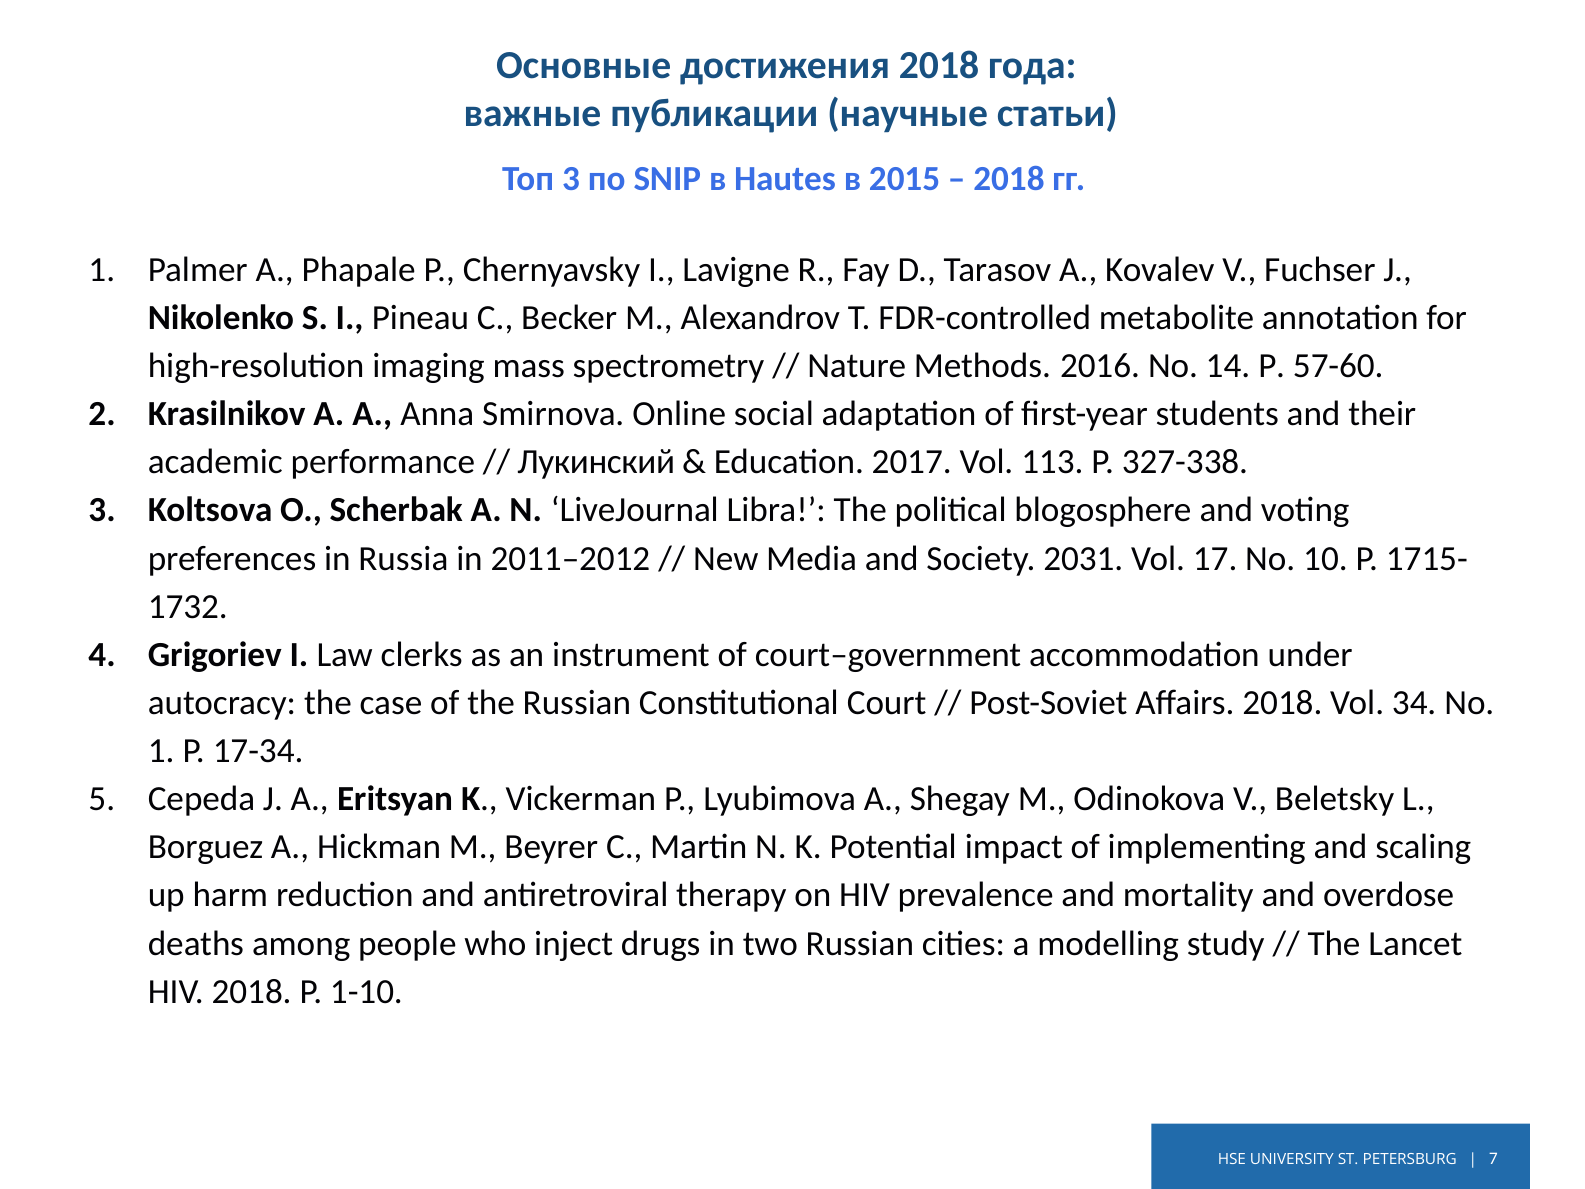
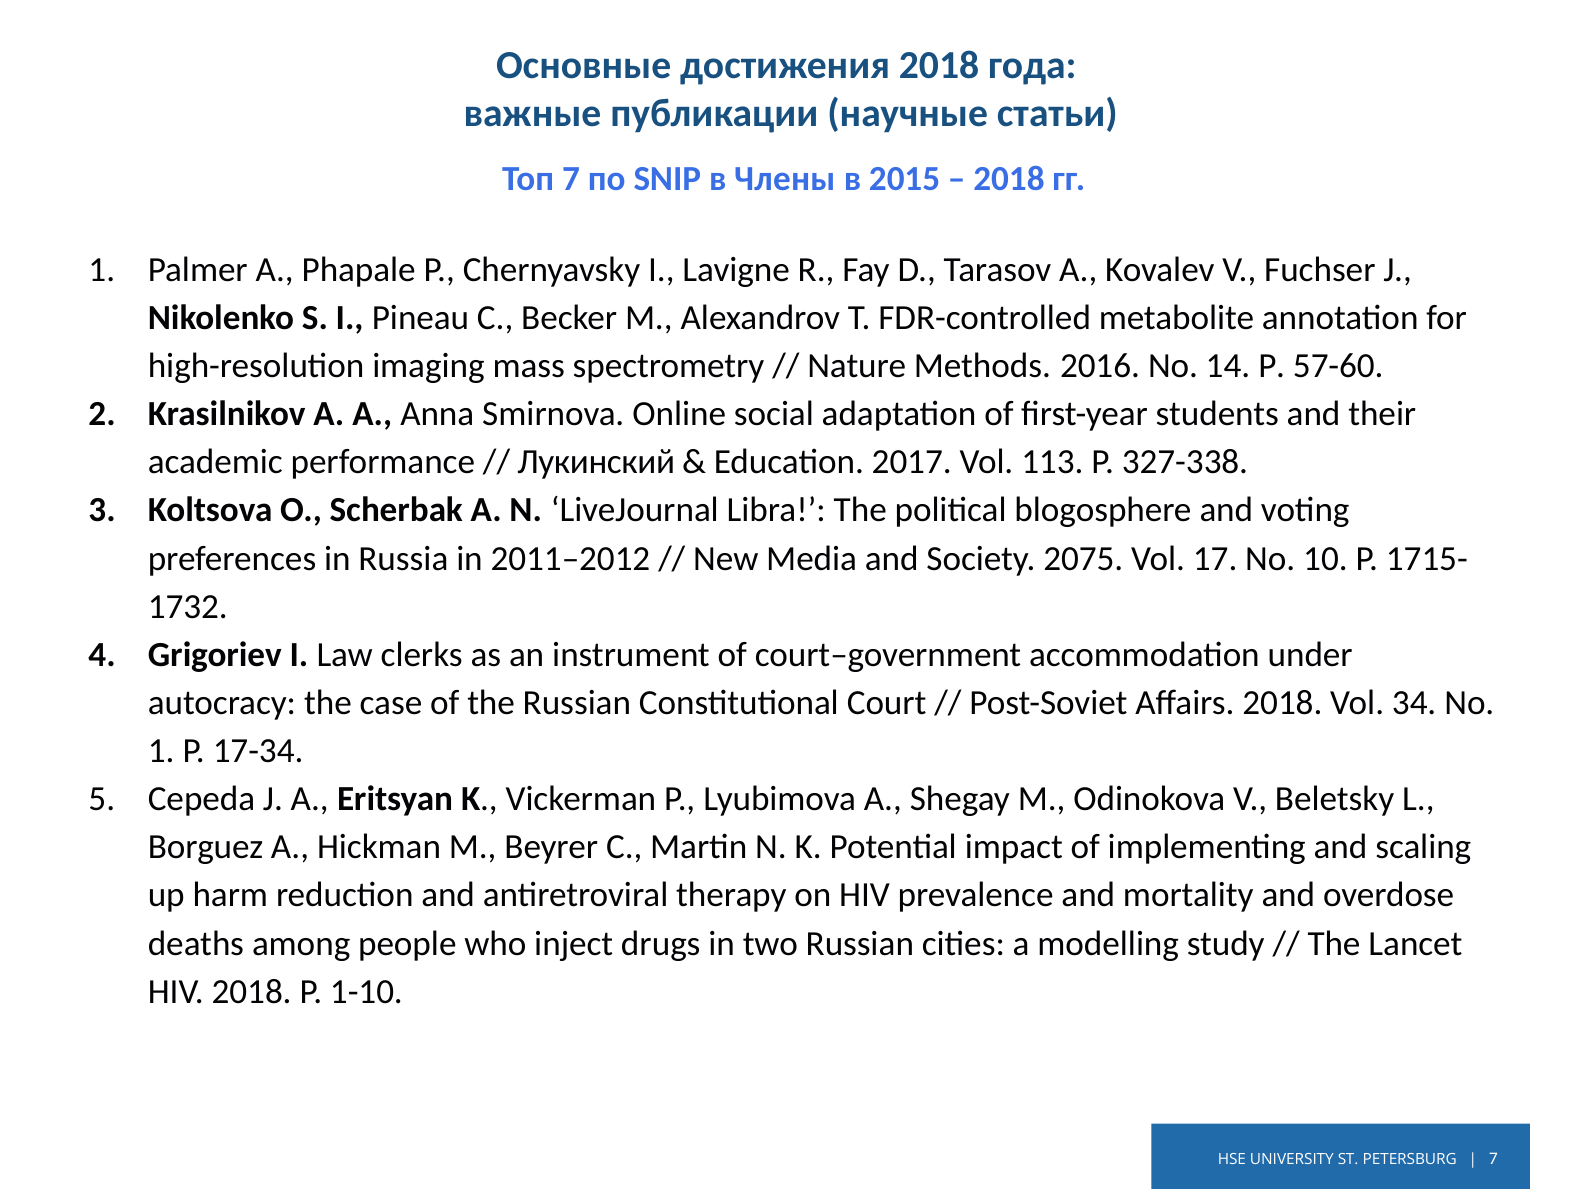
Топ 3: 3 -> 7 (571, 179)
Hautes: Hautes -> Члены (785, 179)
2031: 2031 -> 2075 (1083, 558)
